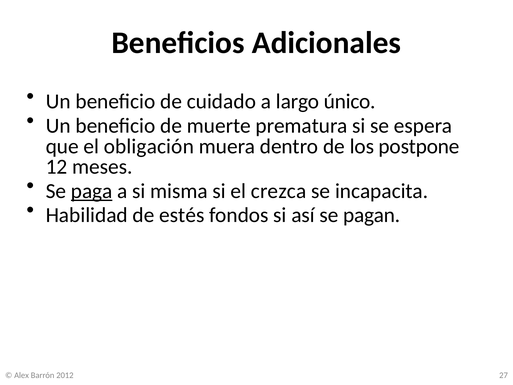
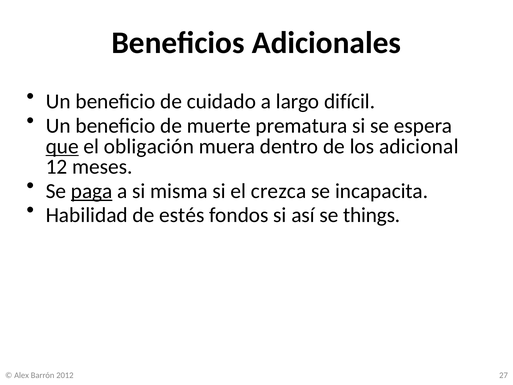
único: único -> difícil (350, 102)
que underline: none -> present (62, 146)
postpone: postpone -> adicional (419, 146)
pagan: pagan -> things (372, 215)
